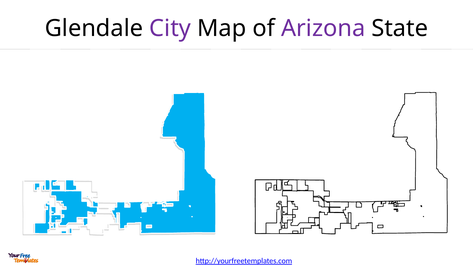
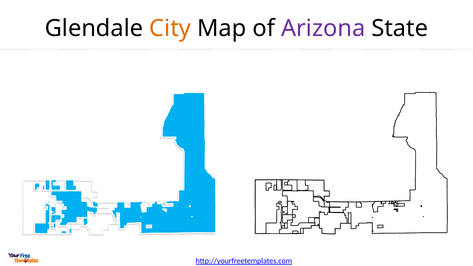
City colour: purple -> orange (170, 28)
